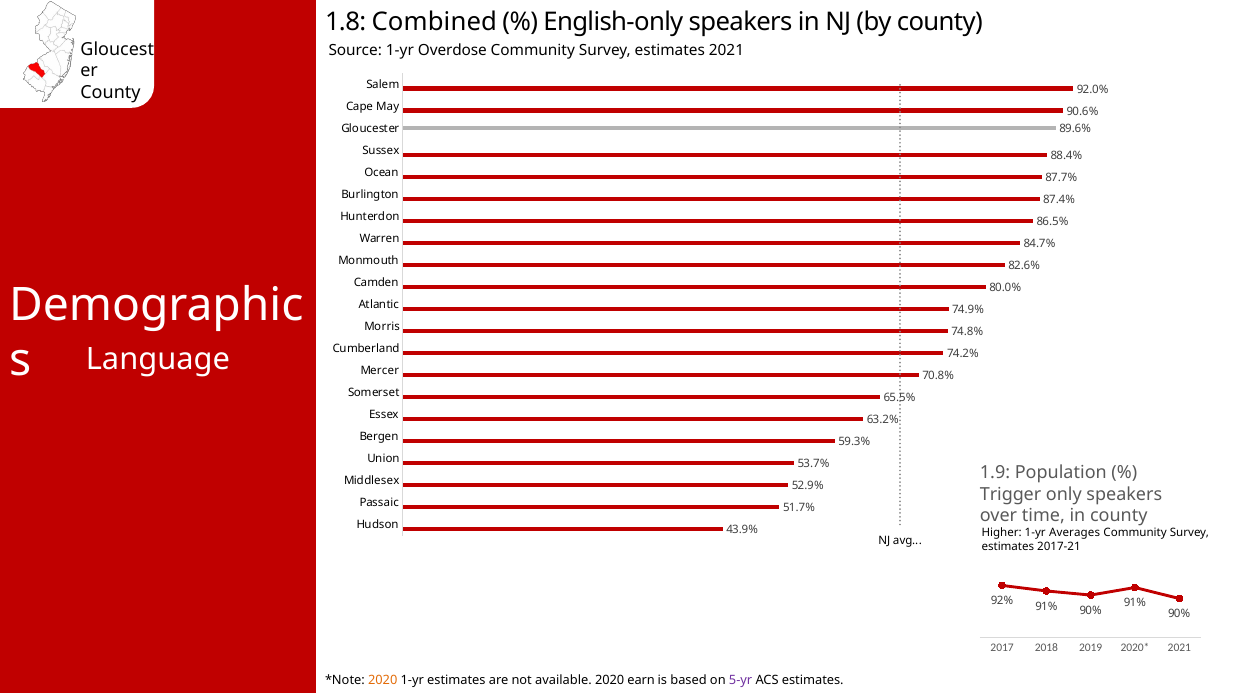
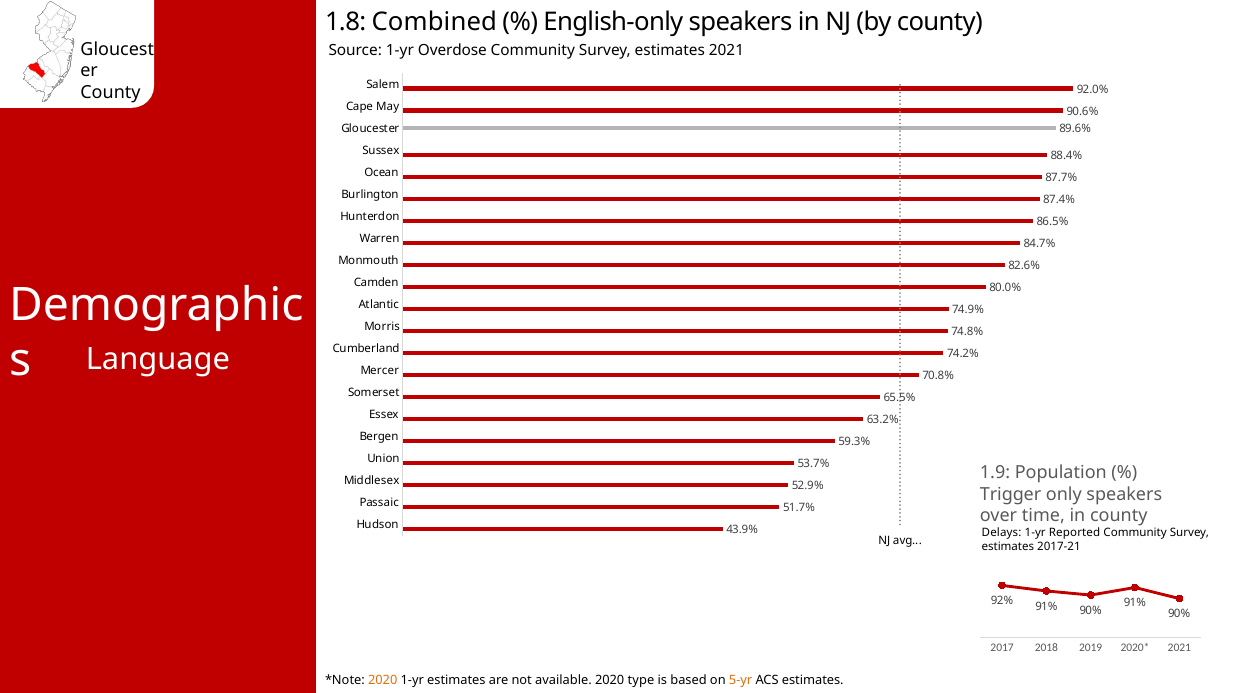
Higher: Higher -> Delays (1002, 533)
Averages: Averages -> Reported (1075, 533)
earn: earn -> type (641, 681)
5-yr colour: purple -> orange (741, 681)
